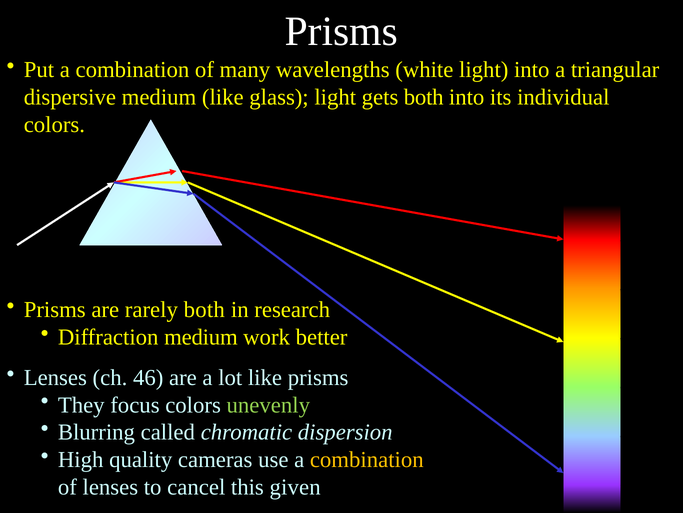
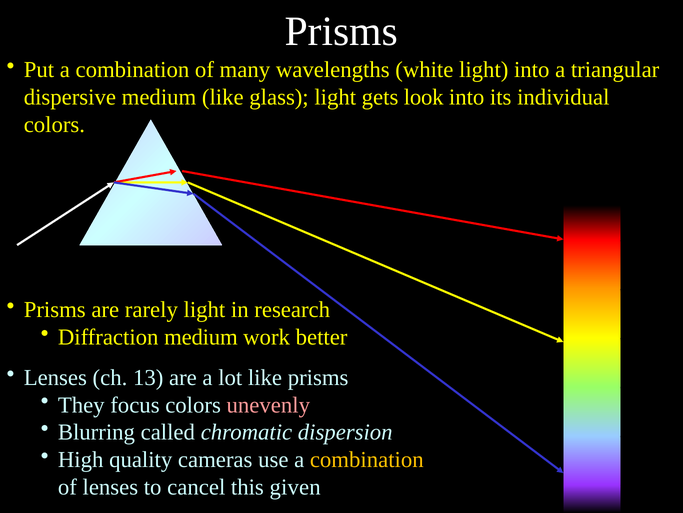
gets both: both -> look (424, 97)
rarely both: both -> light (204, 309)
46: 46 -> 13 (148, 377)
unevenly colour: light green -> pink (268, 404)
